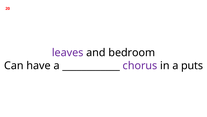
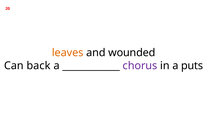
leaves colour: purple -> orange (68, 52)
bedroom: bedroom -> wounded (132, 52)
have: have -> back (39, 65)
